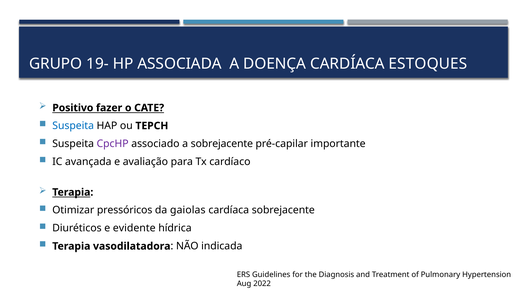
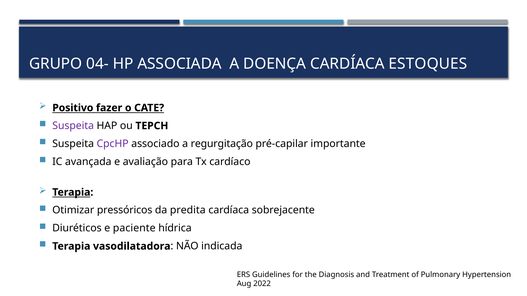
19-: 19- -> 04- (98, 64)
Suspeita colour: blue -> purple (73, 126)
a sobrejacente: sobrejacente -> regurgitação (222, 144)
gaiolas: gaiolas -> predita (188, 211)
evidente: evidente -> paciente (134, 229)
